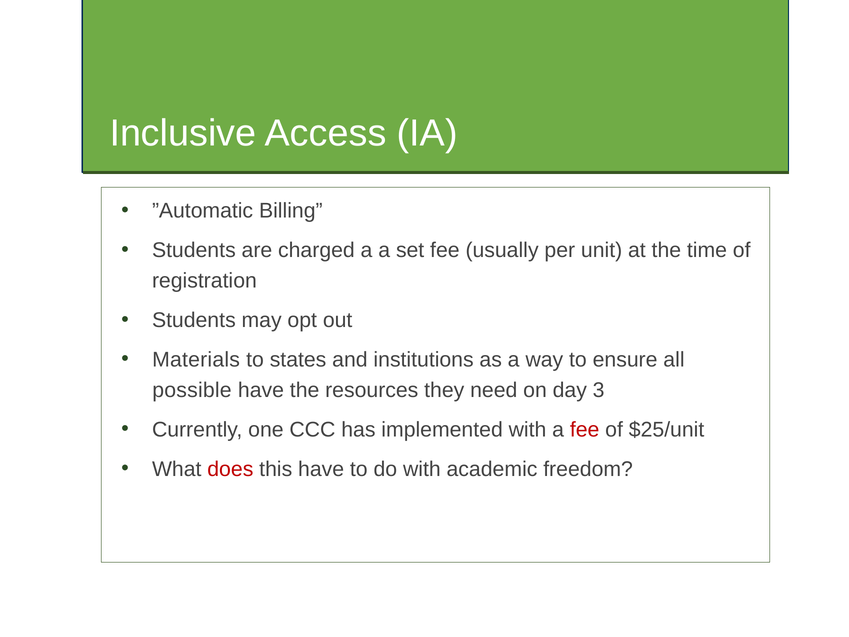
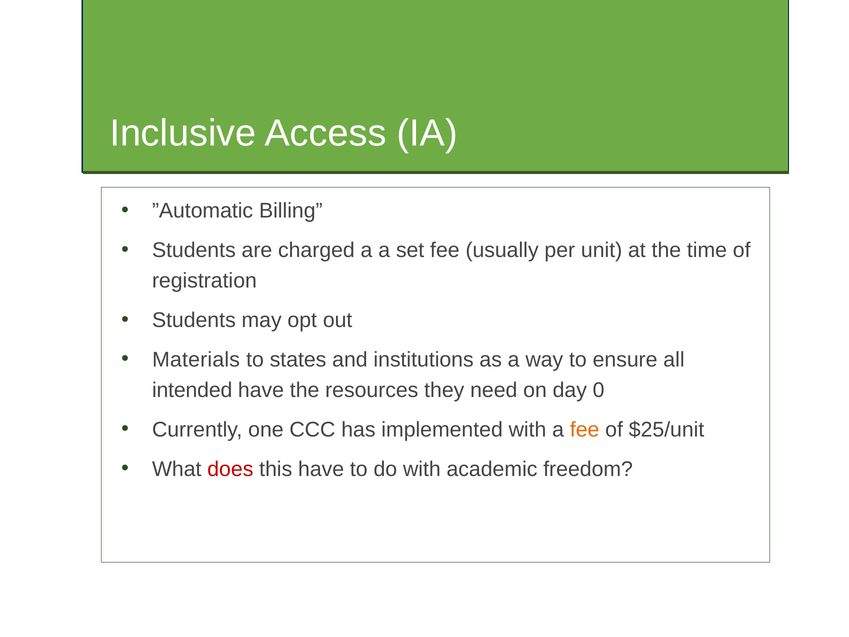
possible: possible -> intended (192, 390)
3: 3 -> 0 (599, 390)
fee colour: red -> orange (585, 429)
